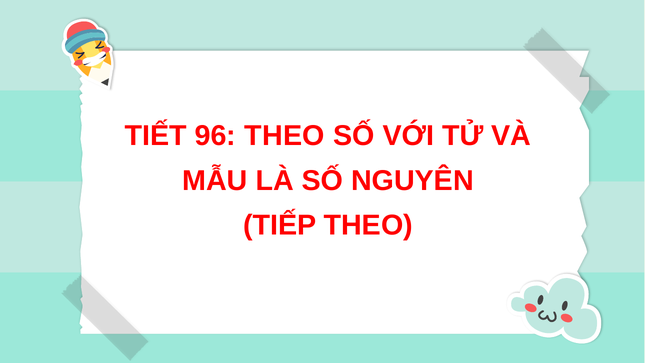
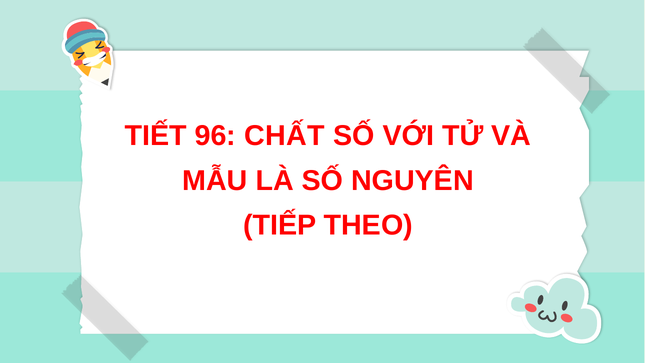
96 THEO: THEO -> CHẤT (284, 136)
